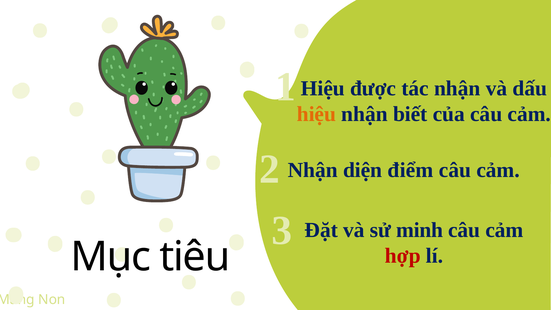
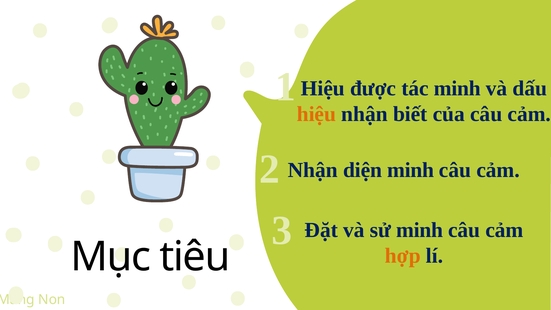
tác nhận: nhận -> minh (457, 88)
diện điểm: điểm -> minh (411, 170)
hợp colour: red -> orange (403, 256)
